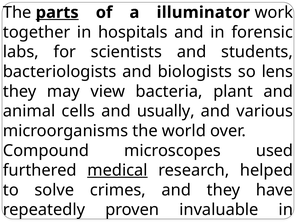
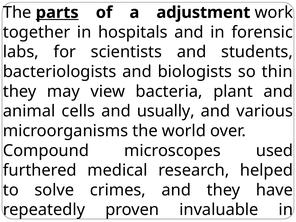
illuminator: illuminator -> adjustment (203, 12)
lens: lens -> thin (277, 72)
medical underline: present -> none (117, 170)
